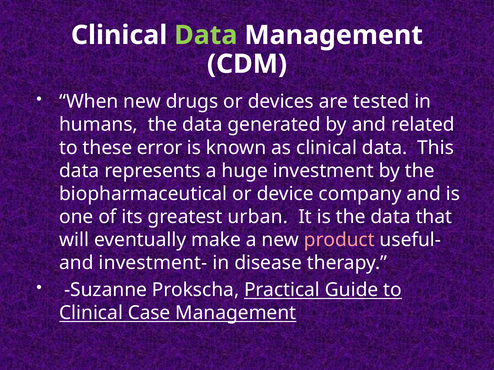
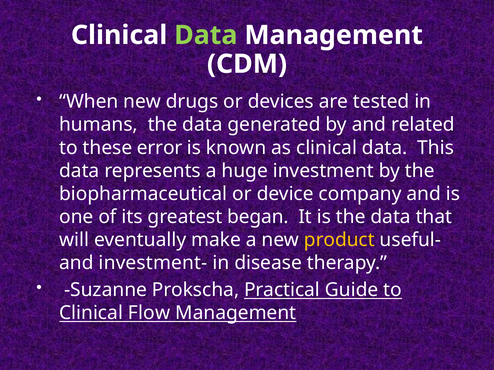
urban: urban -> began (258, 217)
product colour: pink -> yellow (339, 240)
Case: Case -> Flow (149, 313)
